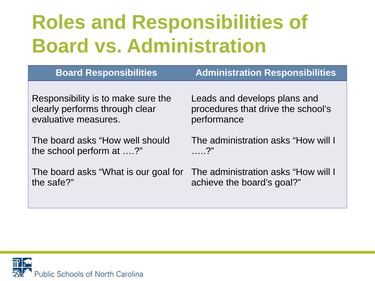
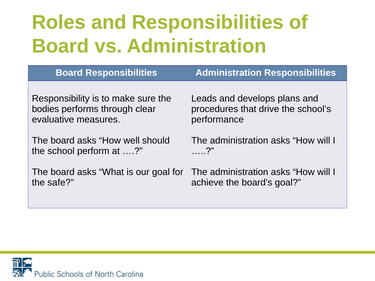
clearly: clearly -> bodies (45, 109)
